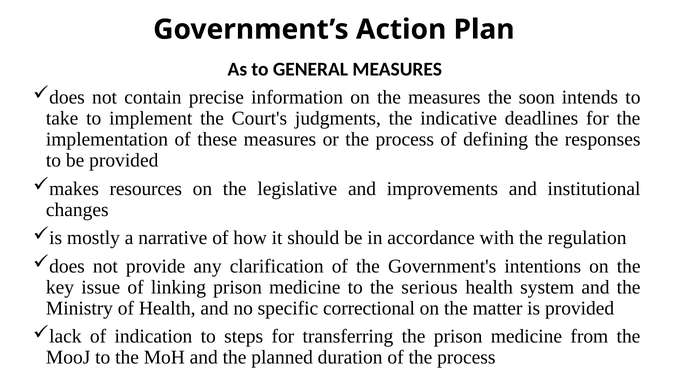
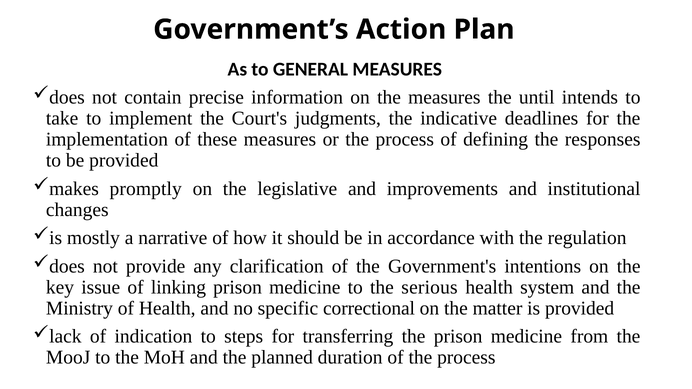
soon: soon -> until (537, 97)
resources: resources -> promptly (146, 189)
